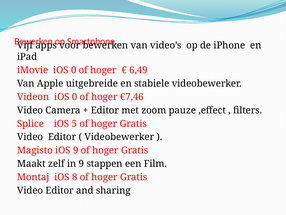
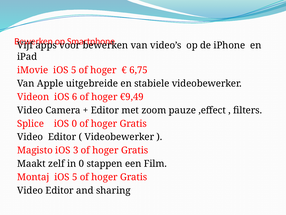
iMovie iOS 0: 0 -> 5 (74, 70)
6,49: 6,49 -> 6,75 (139, 70)
Videon iOS 0: 0 -> 6 (75, 97)
€7,46: €7,46 -> €9,49 (132, 97)
iOS 5: 5 -> 0 (74, 123)
iOS 9: 9 -> 3 (76, 150)
in 9: 9 -> 0 (81, 163)
Montaj iOS 8: 8 -> 5 (75, 177)
